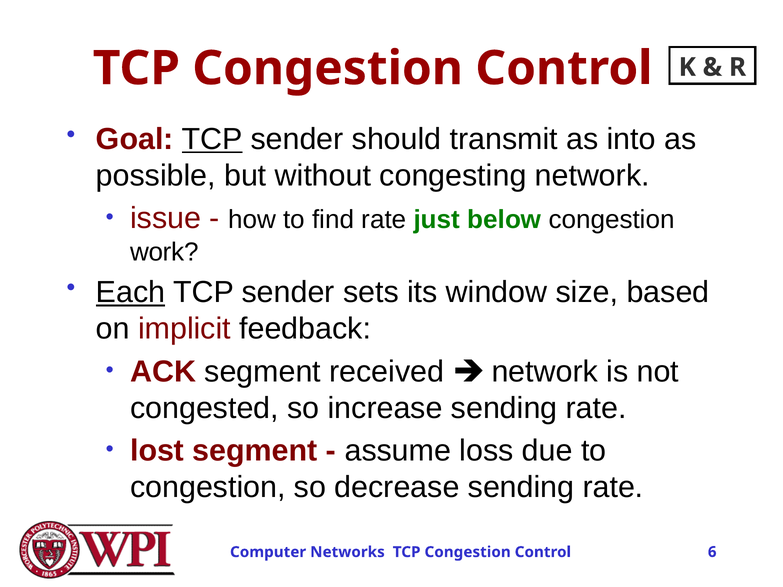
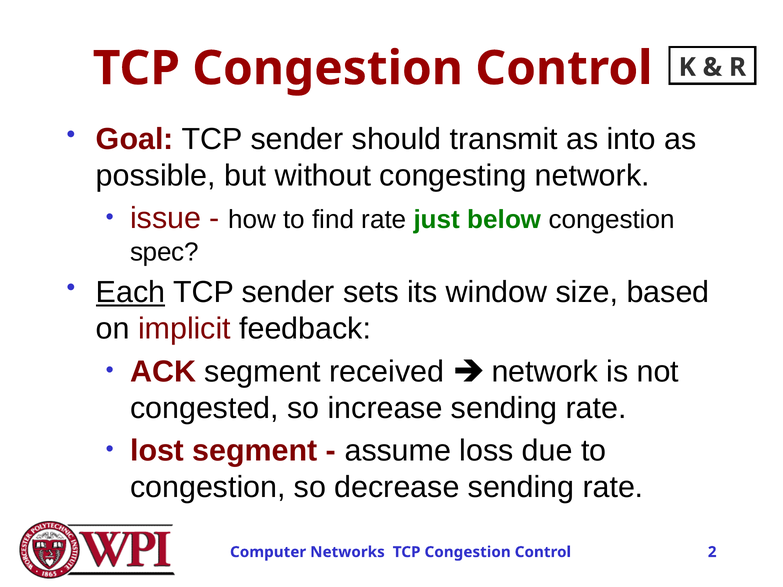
TCP underline: present -> none (212, 139)
work: work -> spec (164, 252)
6: 6 -> 2 (712, 552)
